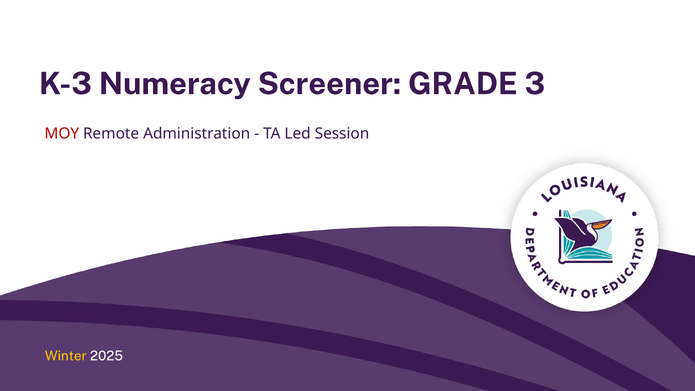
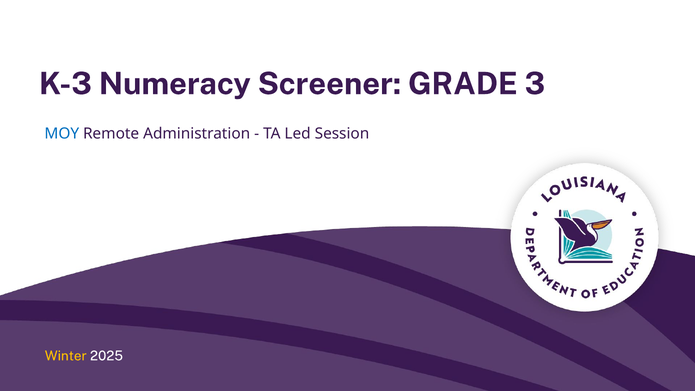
MOY colour: red -> blue (62, 134)
